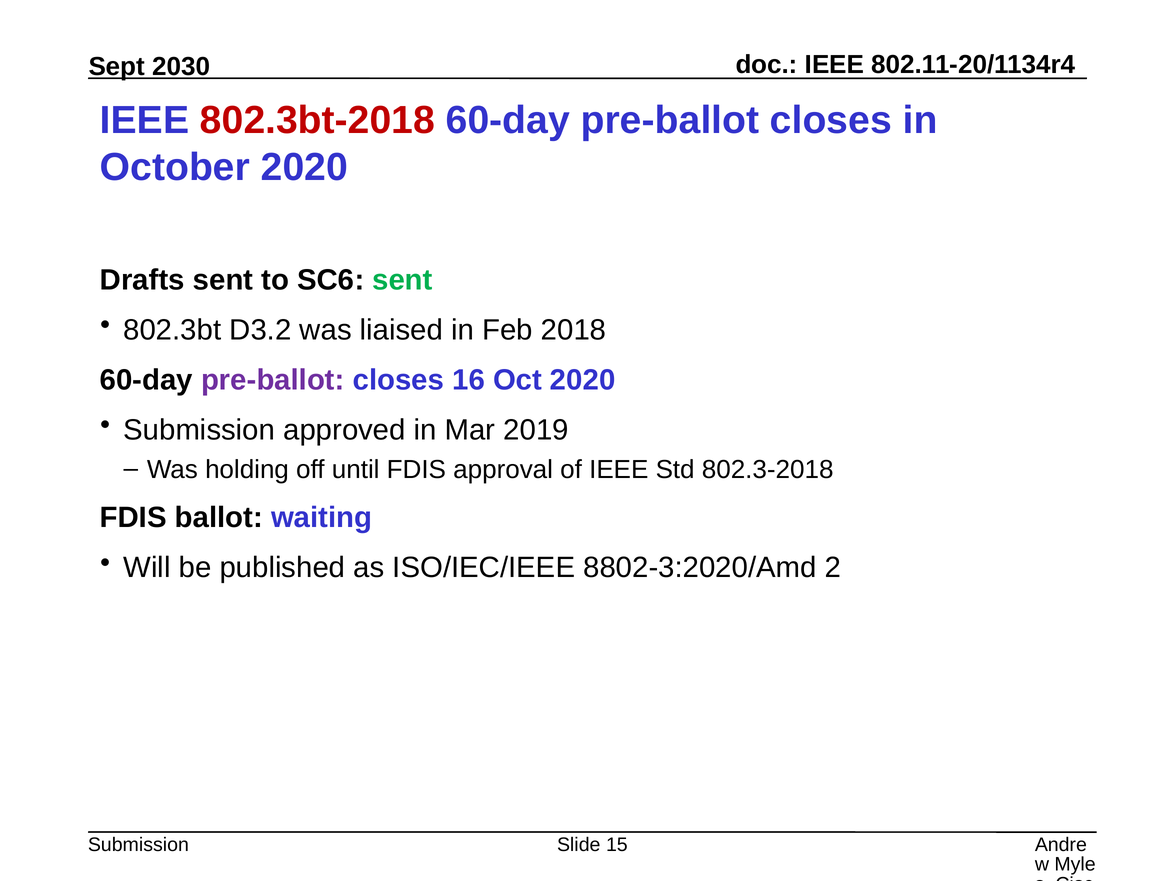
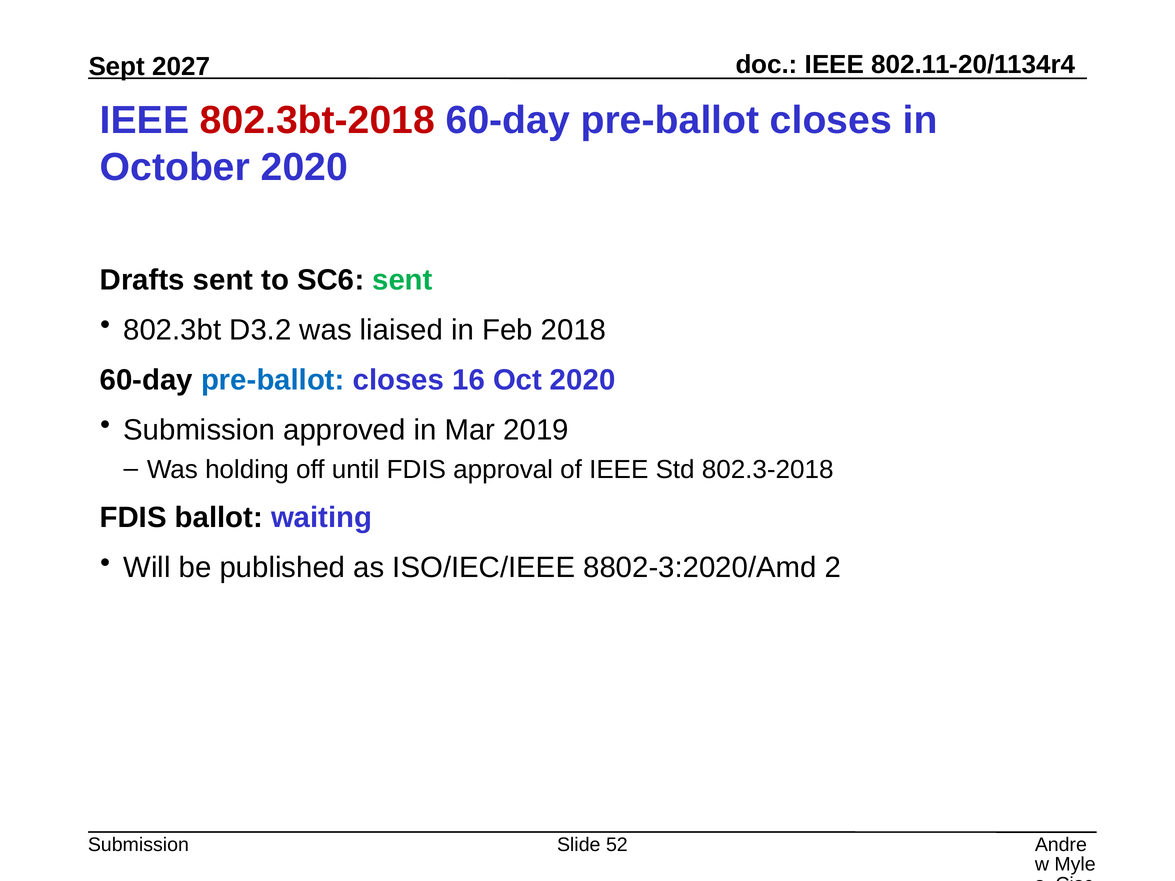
2030: 2030 -> 2027 (181, 67)
pre-ballot colour: purple -> blue (273, 380)
15: 15 -> 52 (617, 845)
